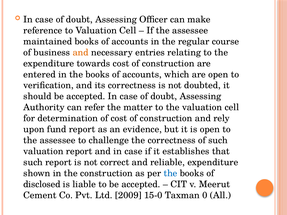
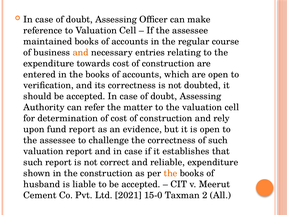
the colour: blue -> orange (171, 173)
disclosed: disclosed -> husband (42, 184)
2009: 2009 -> 2021 (128, 195)
0: 0 -> 2 (205, 195)
